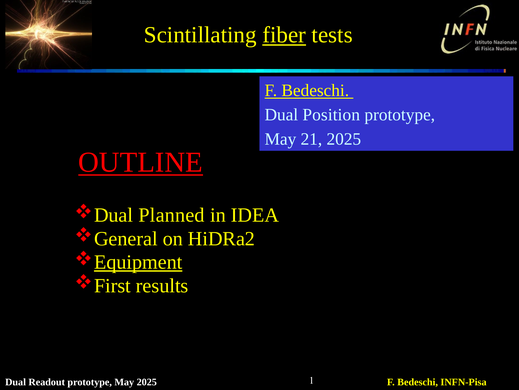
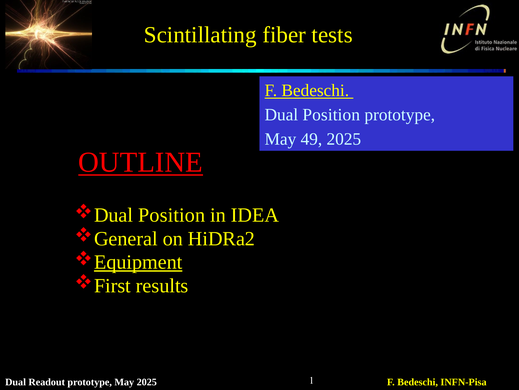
fiber underline: present -> none (284, 35)
21: 21 -> 49 (311, 139)
Planned: Planned -> Position (172, 215)
